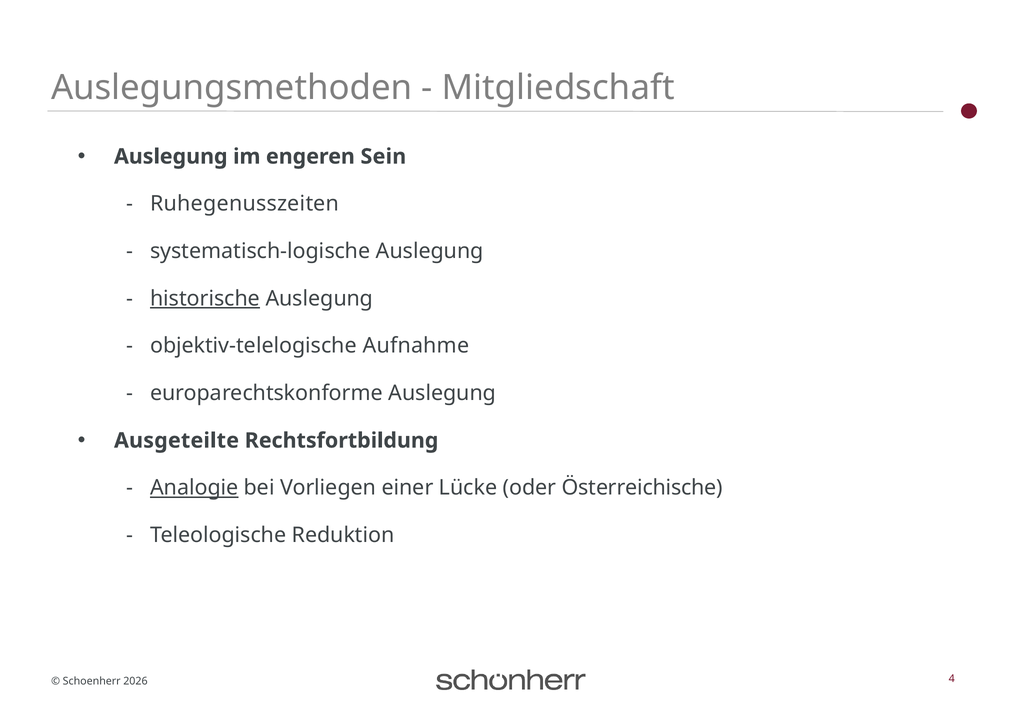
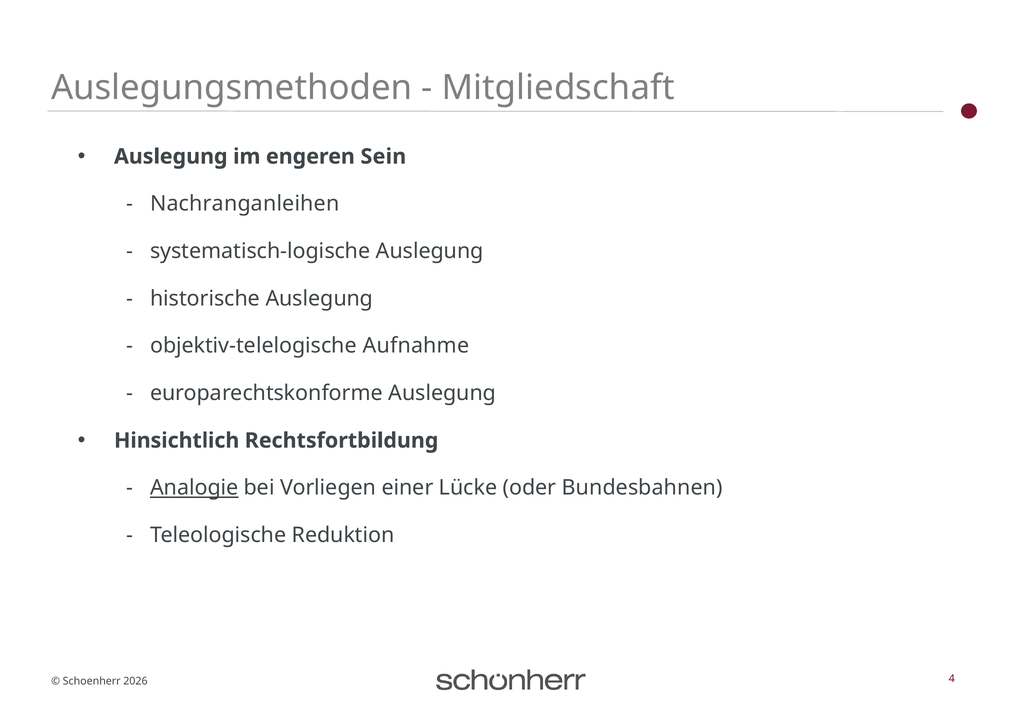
Ruhegenusszeiten: Ruhegenusszeiten -> Nachranganleihen (245, 204)
historische underline: present -> none (205, 298)
Ausgeteilte: Ausgeteilte -> Hinsichtlich (177, 440)
Österreichische: Österreichische -> Bundesbahnen (642, 487)
